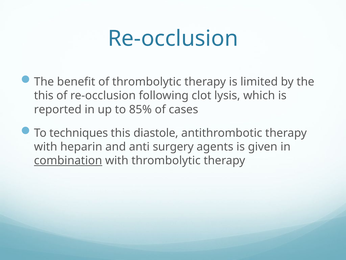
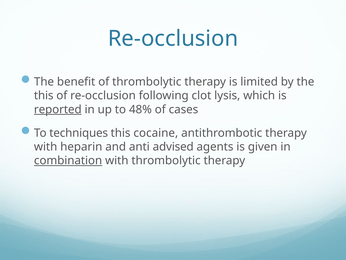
reported underline: none -> present (58, 109)
85%: 85% -> 48% (140, 109)
diastole: diastole -> cocaine (156, 133)
surgery: surgery -> advised (173, 147)
